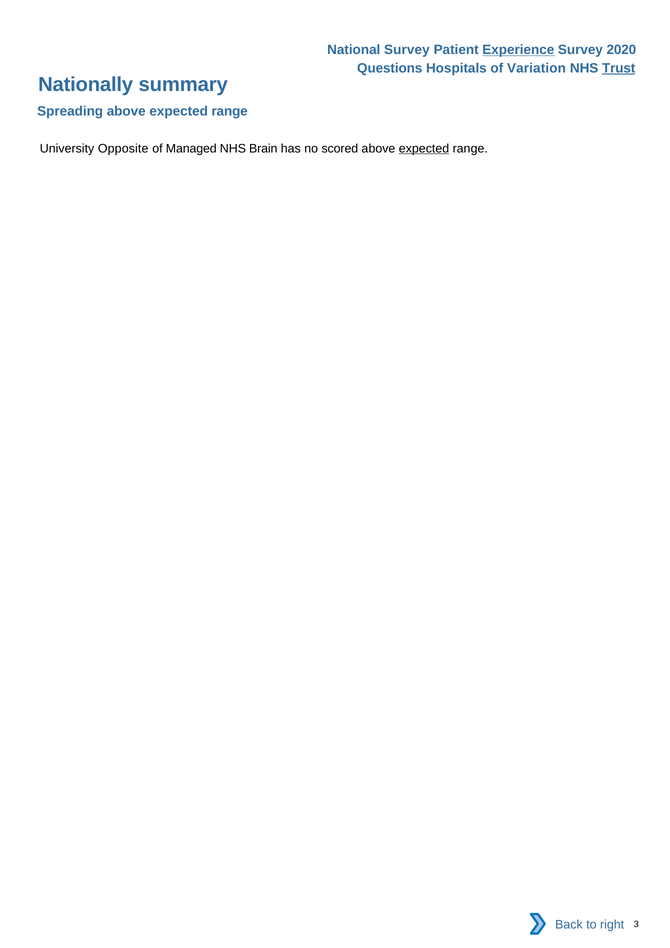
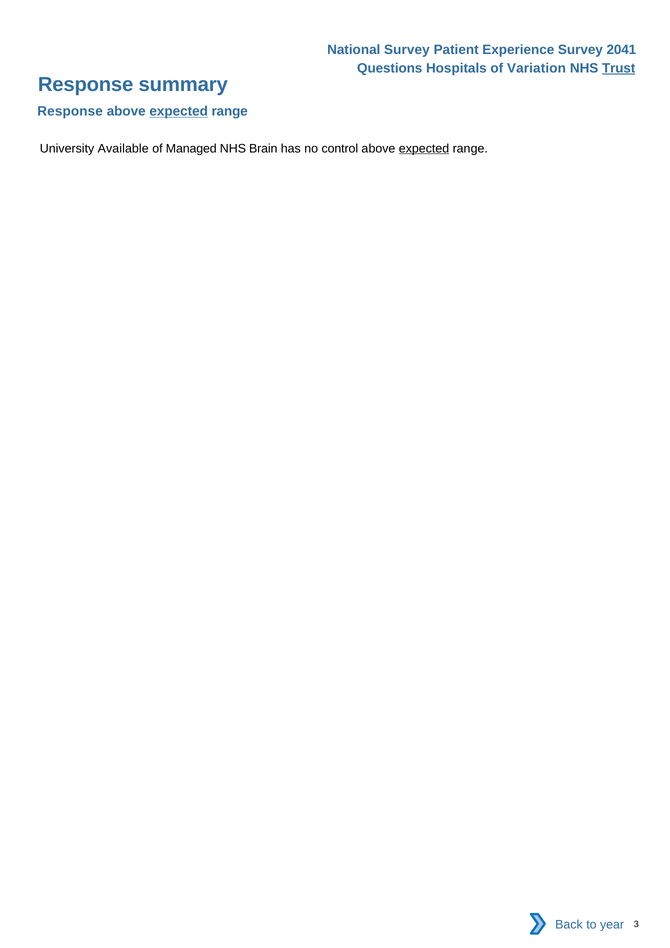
Experience underline: present -> none (518, 50)
2020: 2020 -> 2041 (621, 50)
Nationally: Nationally -> Response (86, 85)
Spreading: Spreading -> Response (70, 111)
expected underline: none -> present (179, 111)
Opposite: Opposite -> Available (123, 149)
scored: scored -> control (340, 149)
right: right -> year (612, 925)
